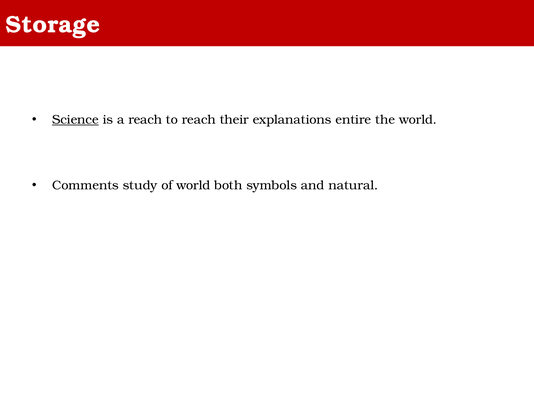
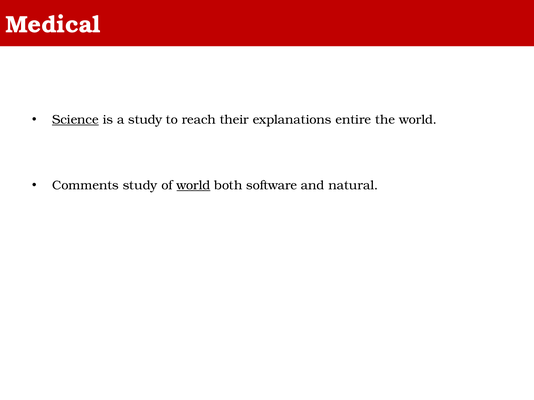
Storage: Storage -> Medical (53, 25)
a reach: reach -> study (145, 120)
world underline: none -> present (193, 186)
symbols: symbols -> software (272, 186)
